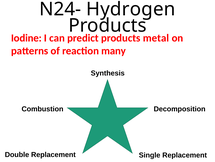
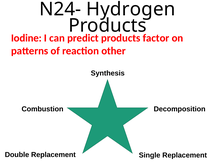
metal: metal -> factor (156, 38)
many: many -> other (114, 51)
